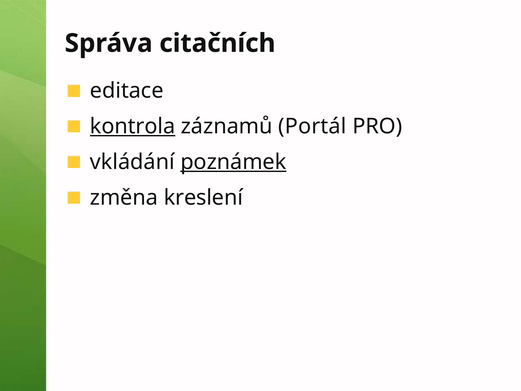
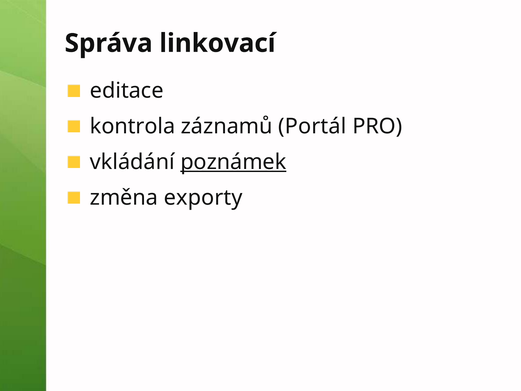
citačních: citačních -> linkovací (217, 43)
kontrola underline: present -> none (133, 126)
kreslení: kreslení -> exporty (203, 197)
